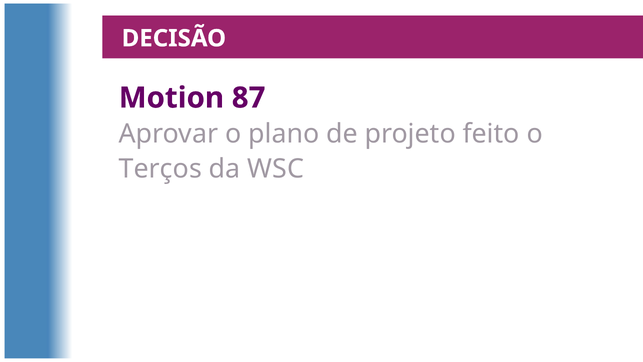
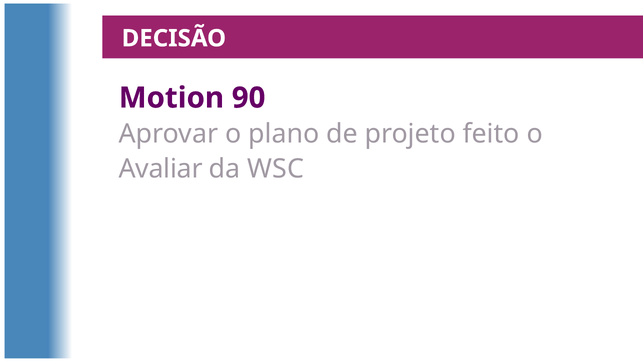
87: 87 -> 90 (249, 98)
Terços: Terços -> Avaliar (161, 169)
